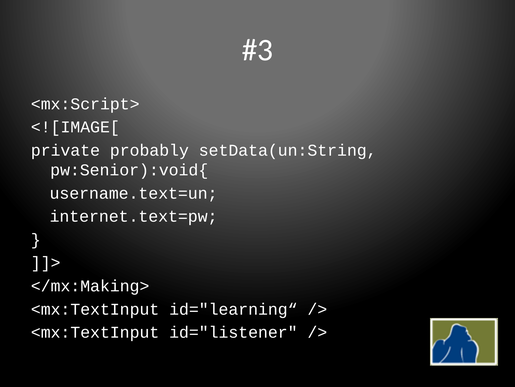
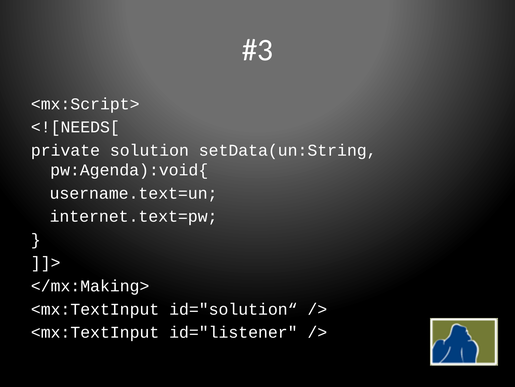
<![IMAGE[: <![IMAGE[ -> <![NEEDS[ (75, 127)
probably: probably -> solution (149, 150)
pw:Senior):void{: pw:Senior):void{ -> pw:Agenda):void{ (129, 170)
id="learning“: id="learning“ -> id="solution“ (233, 309)
